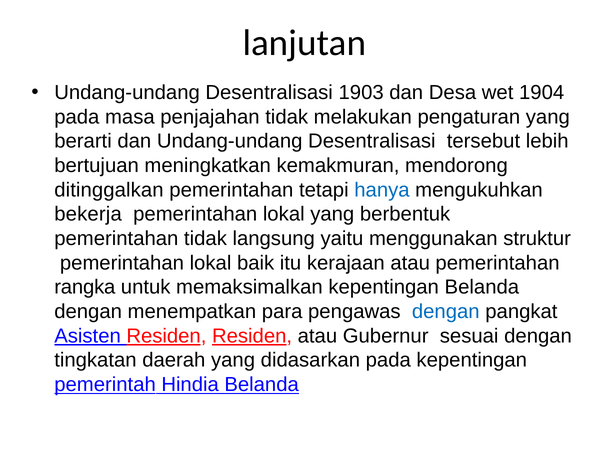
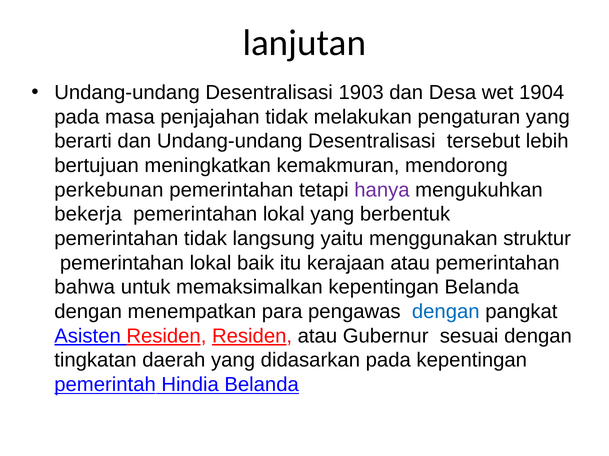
ditinggalkan: ditinggalkan -> perkebunan (109, 190)
hanya colour: blue -> purple (382, 190)
rangka: rangka -> bahwa (85, 288)
